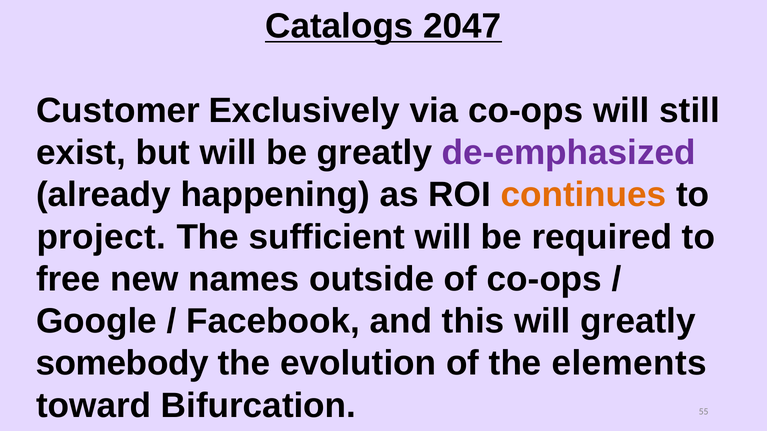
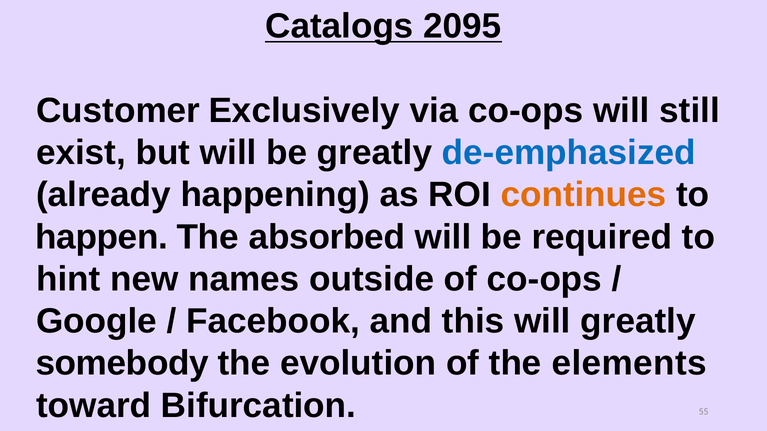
2047: 2047 -> 2095 (462, 26)
de-emphasized colour: purple -> blue (569, 153)
project: project -> happen (102, 237)
sufficient: sufficient -> absorbed (327, 237)
free: free -> hint (68, 279)
